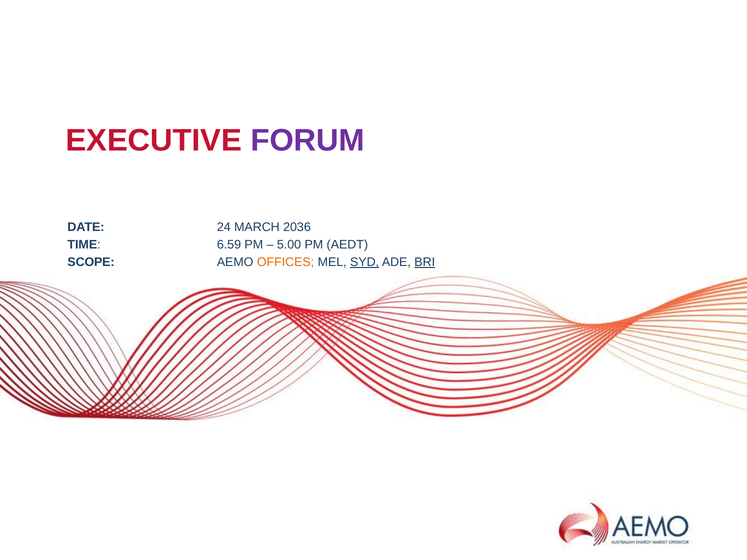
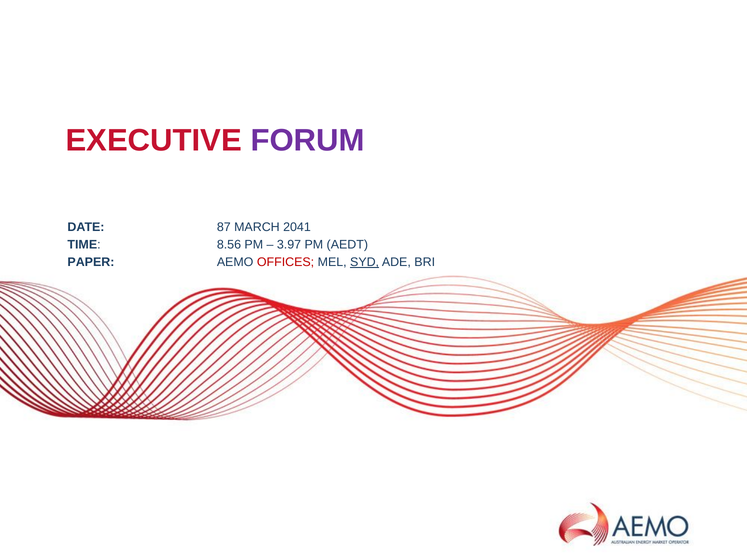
24: 24 -> 87 (224, 227)
2036: 2036 -> 2041 (297, 227)
6.59: 6.59 -> 8.56 (229, 245)
5.00: 5.00 -> 3.97 (289, 245)
SCOPE: SCOPE -> PAPER (91, 262)
OFFICES colour: orange -> red (286, 262)
BRI underline: present -> none (425, 262)
